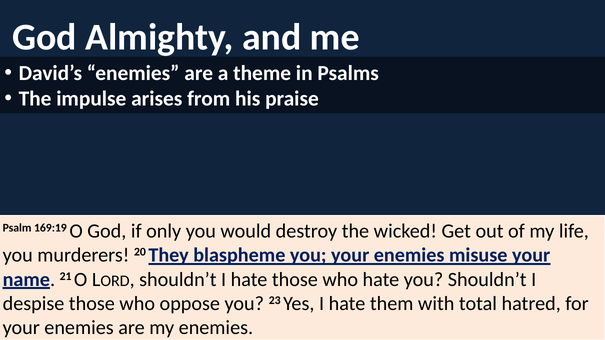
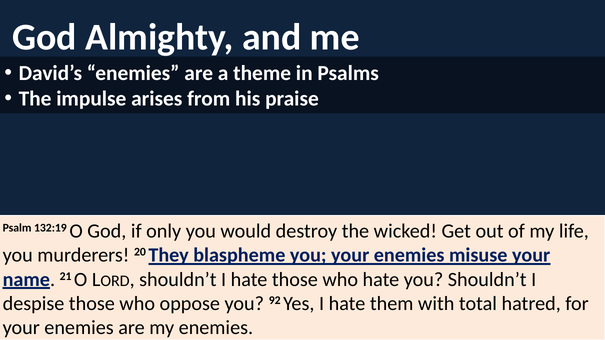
169:19: 169:19 -> 132:19 (50, 228)
23: 23 -> 92 (275, 301)
